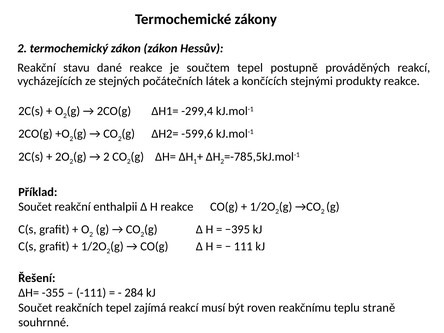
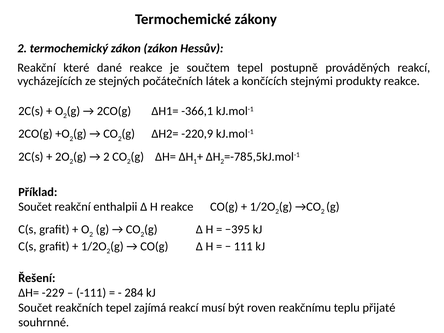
stavu: stavu -> které (76, 68)
-299,4: -299,4 -> -366,1 (197, 111)
-599,6: -599,6 -> -220,9 (197, 134)
-355: -355 -> -229 (53, 293)
straně: straně -> přijaté (379, 308)
